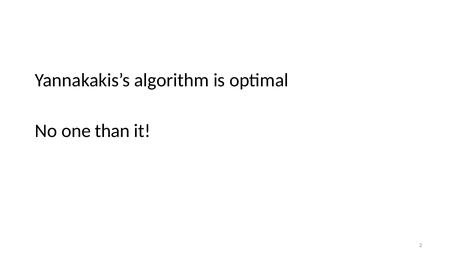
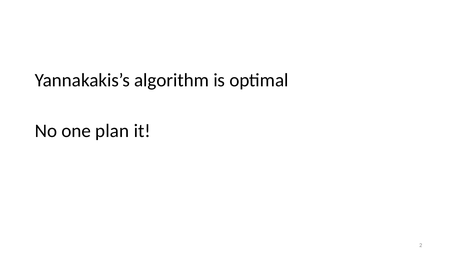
than: than -> plan (112, 131)
